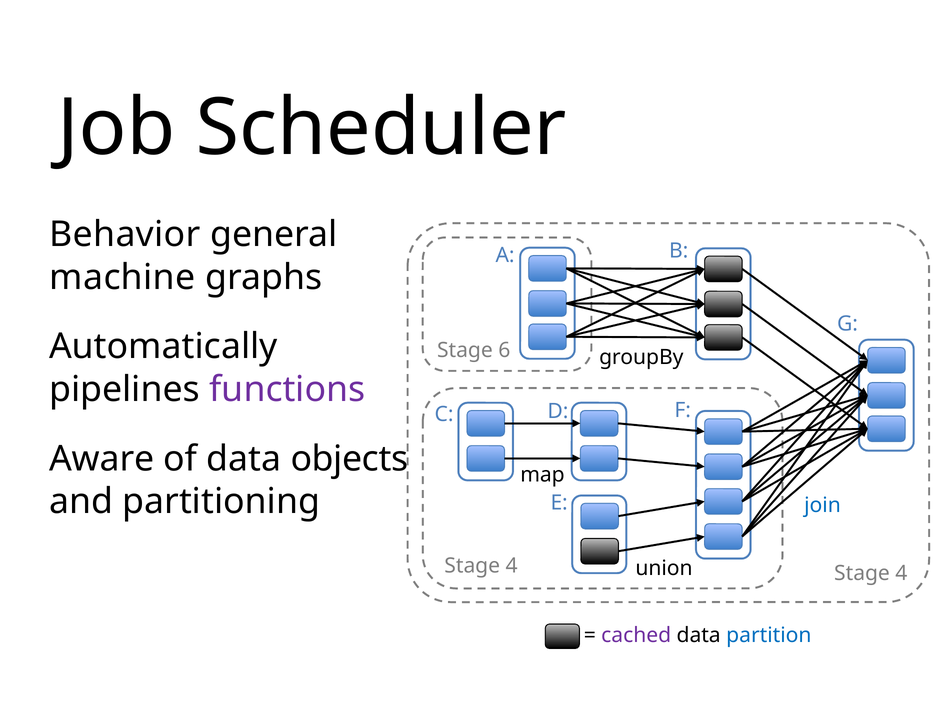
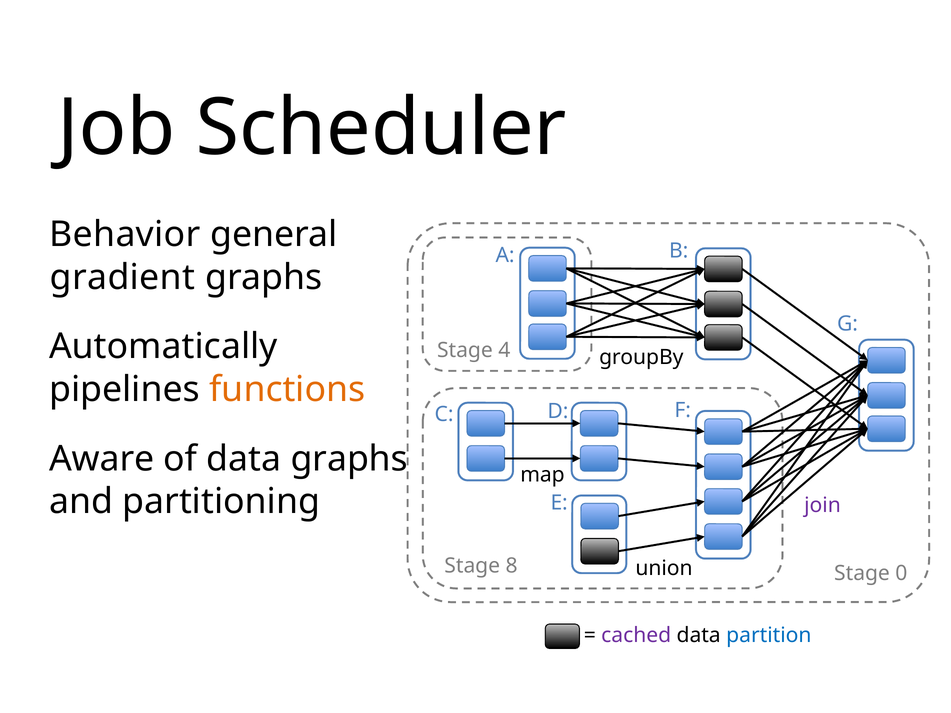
machine: machine -> gradient (122, 278)
6: 6 -> 4 (504, 350)
functions colour: purple -> orange (287, 390)
data objects: objects -> graphs (349, 459)
join colour: blue -> purple (822, 505)
4: 4 -> 8 (512, 566)
4: 4 -> 0 (901, 573)
